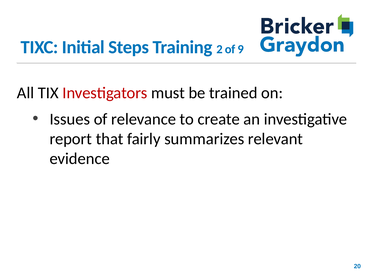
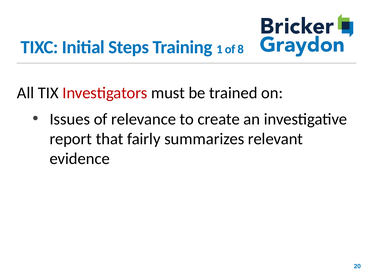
2: 2 -> 1 (219, 49)
9: 9 -> 8 (241, 49)
